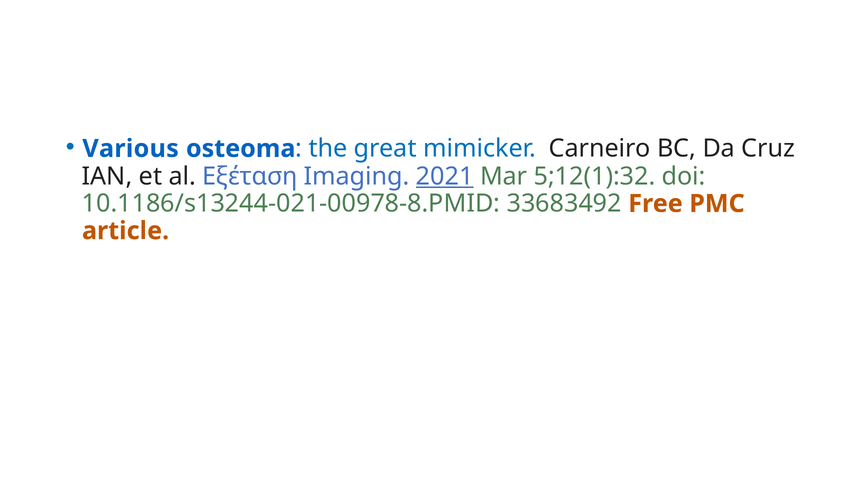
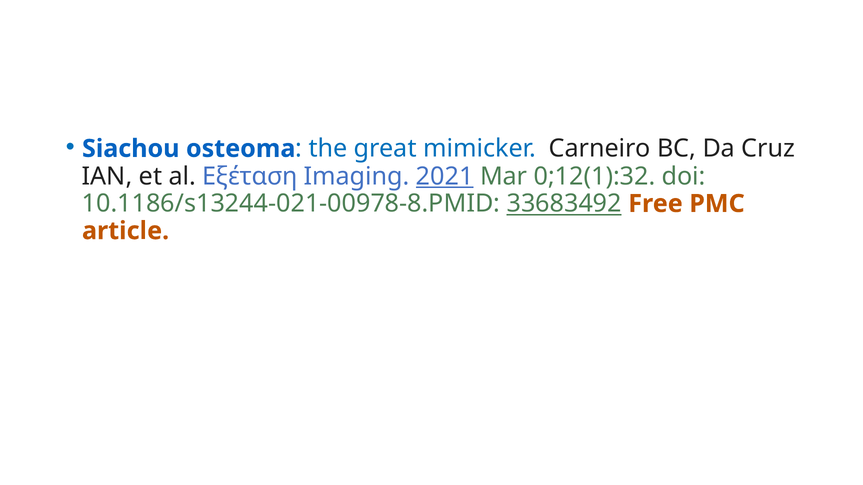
Various: Various -> Siachou (131, 149)
5;12(1):32: 5;12(1):32 -> 0;12(1):32 (595, 177)
33683492 underline: none -> present (564, 204)
